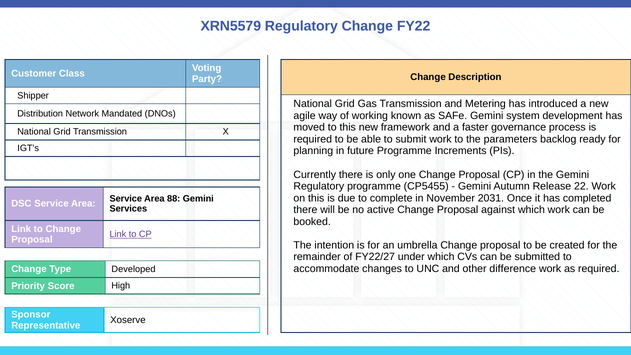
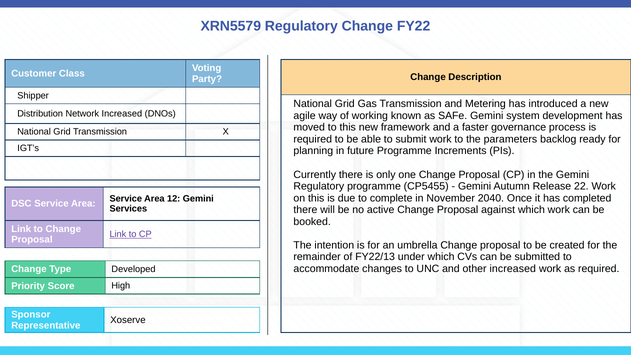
Network Mandated: Mandated -> Increased (122, 114)
2031: 2031 -> 2040 (491, 198)
88: 88 -> 12 (174, 199)
FY22/27: FY22/27 -> FY22/13 (375, 257)
other difference: difference -> increased (513, 269)
